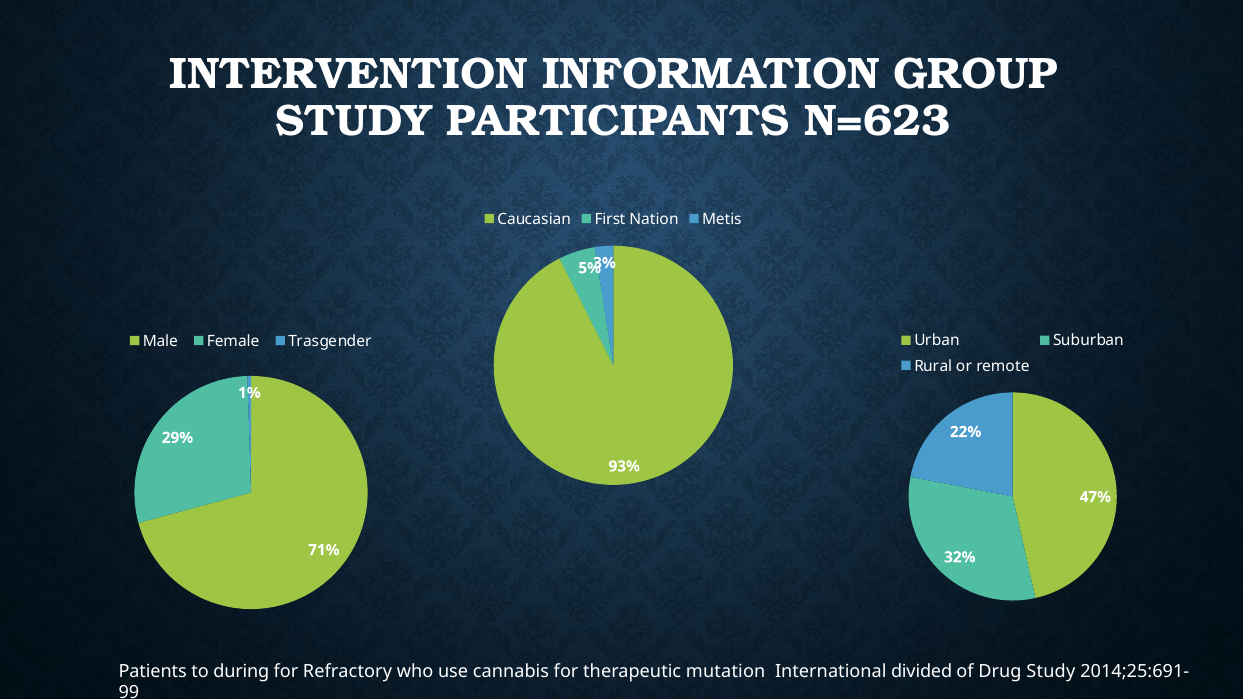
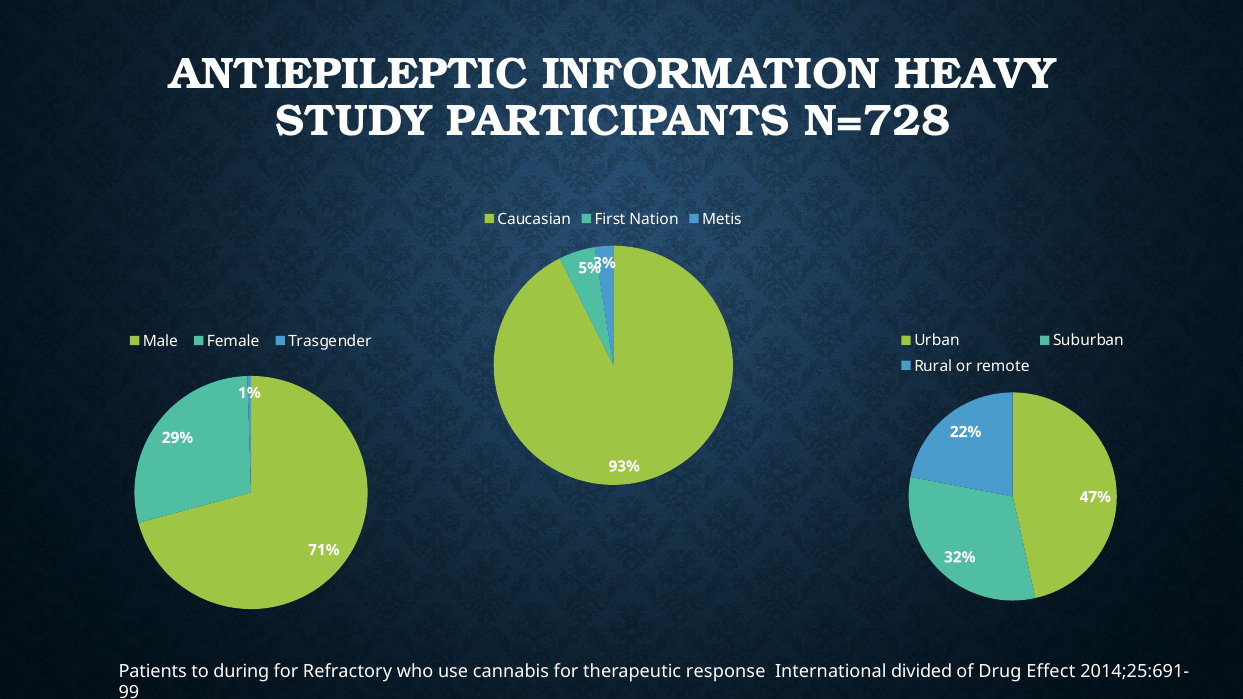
INTERVENTION: INTERVENTION -> ANTIEPILEPTIC (349, 74)
GROUP: GROUP -> HEAVY (976, 74)
N=623: N=623 -> N=728 (877, 121)
mutation: mutation -> response (726, 671)
Drug Study: Study -> Effect (1051, 671)
